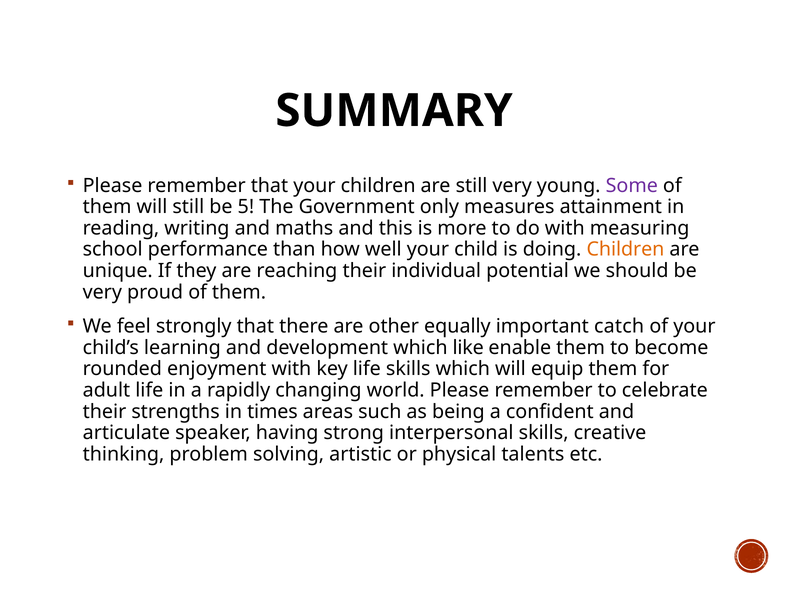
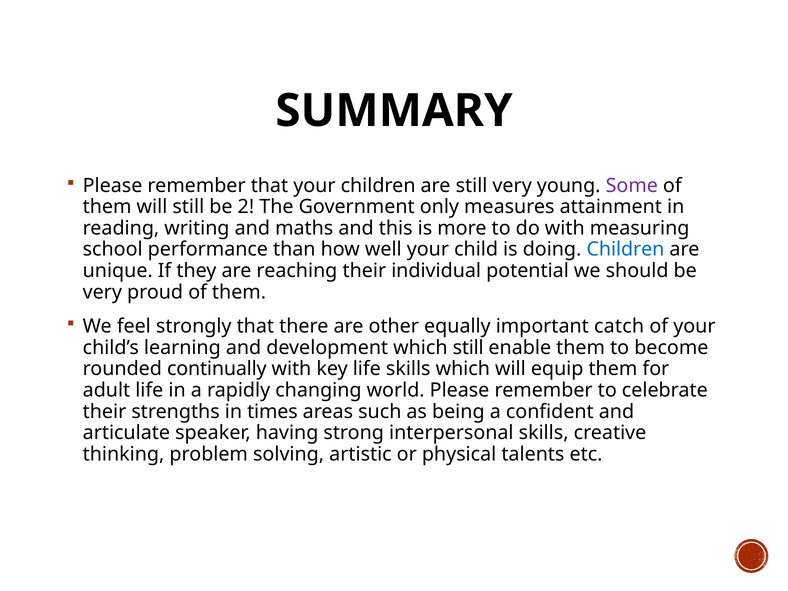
5: 5 -> 2 (246, 207)
Children colour: orange -> blue (625, 249)
which like: like -> still (468, 348)
enjoyment: enjoyment -> continually (217, 369)
